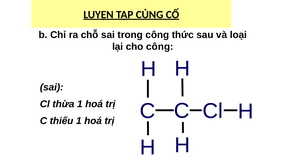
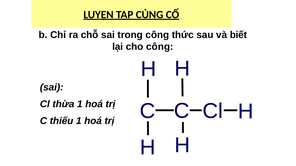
loại: loại -> biết (238, 35)
